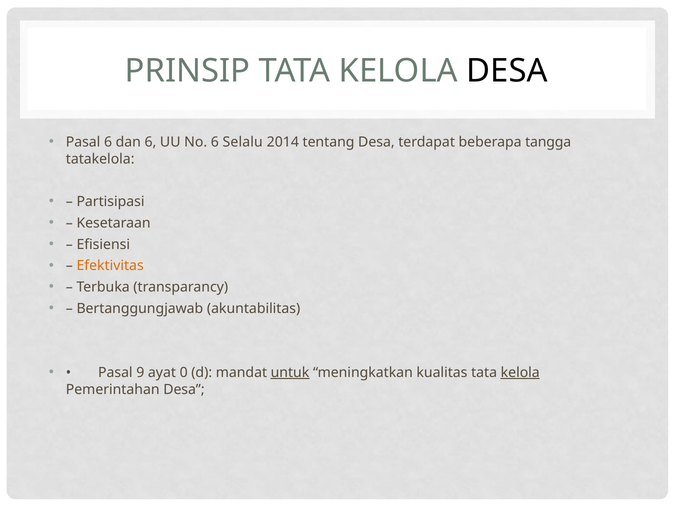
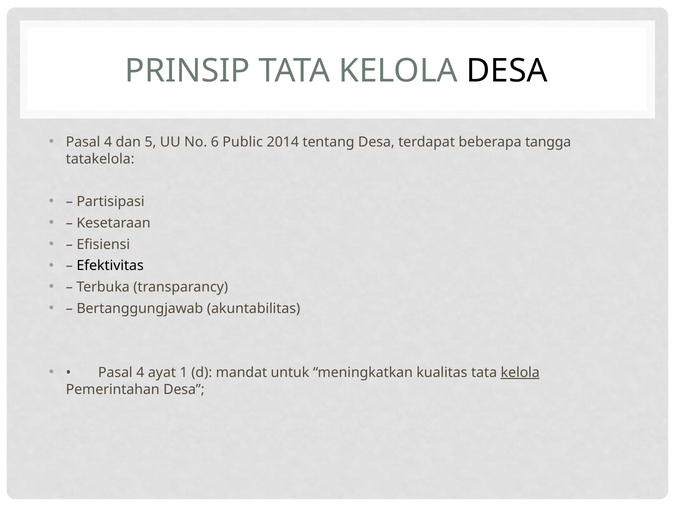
6: 6 -> 4 (108, 142)
dan 6: 6 -> 5 (150, 142)
Selalu: Selalu -> Public (243, 142)
Efektivitas colour: orange -> black (110, 266)
9: 9 -> 4 (140, 373)
0: 0 -> 1 (184, 373)
untuk underline: present -> none (290, 373)
